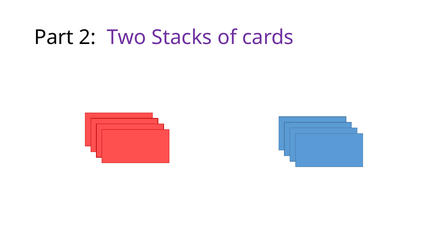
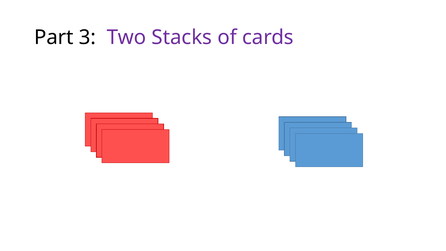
2: 2 -> 3 (88, 37)
